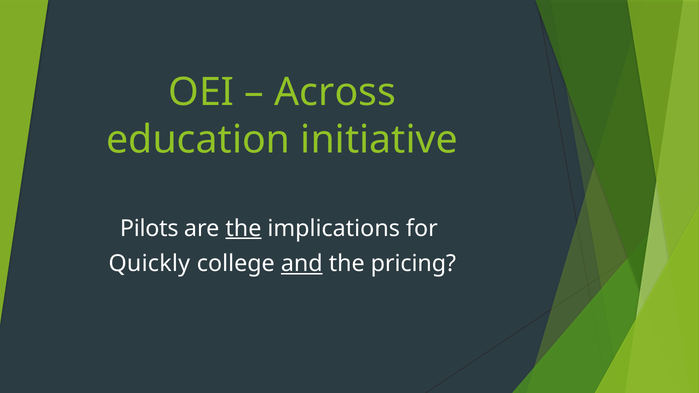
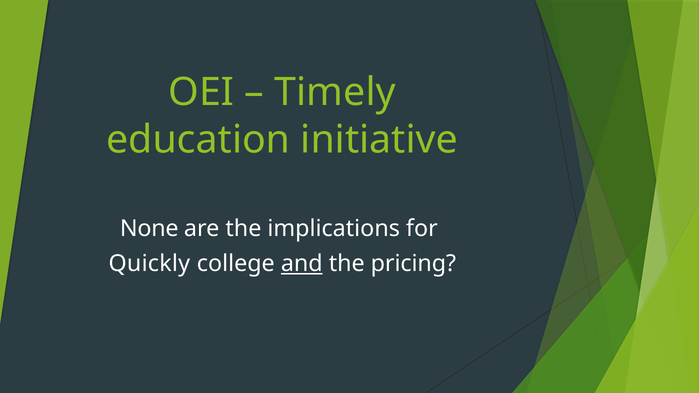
Across: Across -> Timely (335, 92)
Pilots: Pilots -> None (149, 229)
the underline: present -> none (243, 229)
